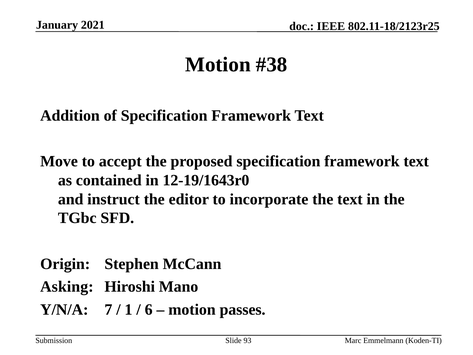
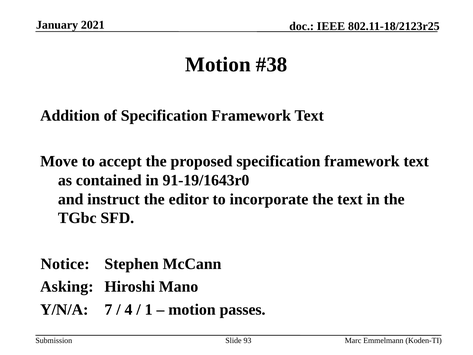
12-19/1643r0: 12-19/1643r0 -> 91-19/1643r0 (206, 180)
Origin: Origin -> Notice (65, 264)
1: 1 -> 4 (129, 309)
6: 6 -> 1 (149, 309)
